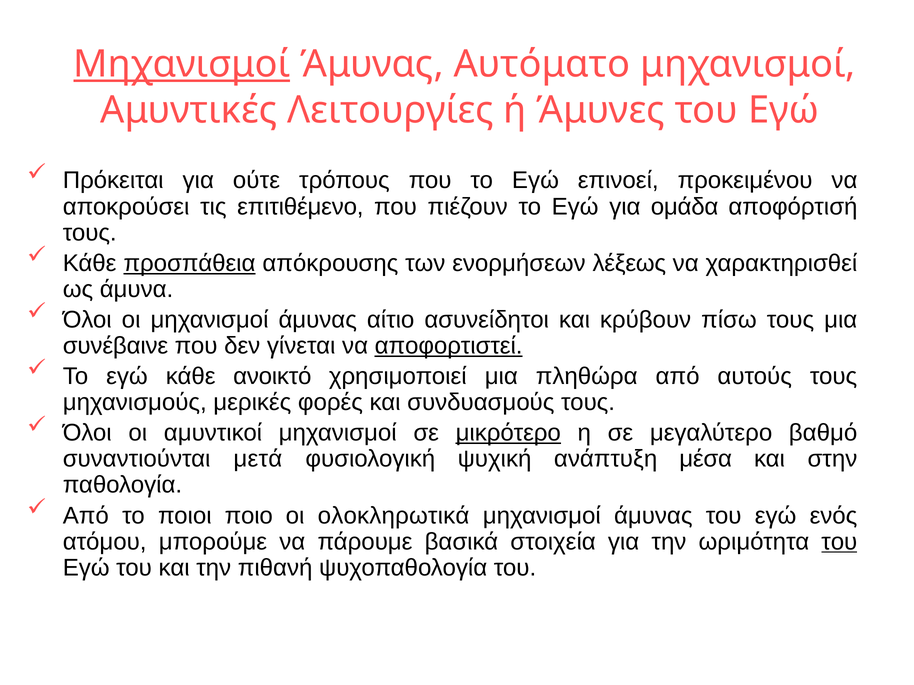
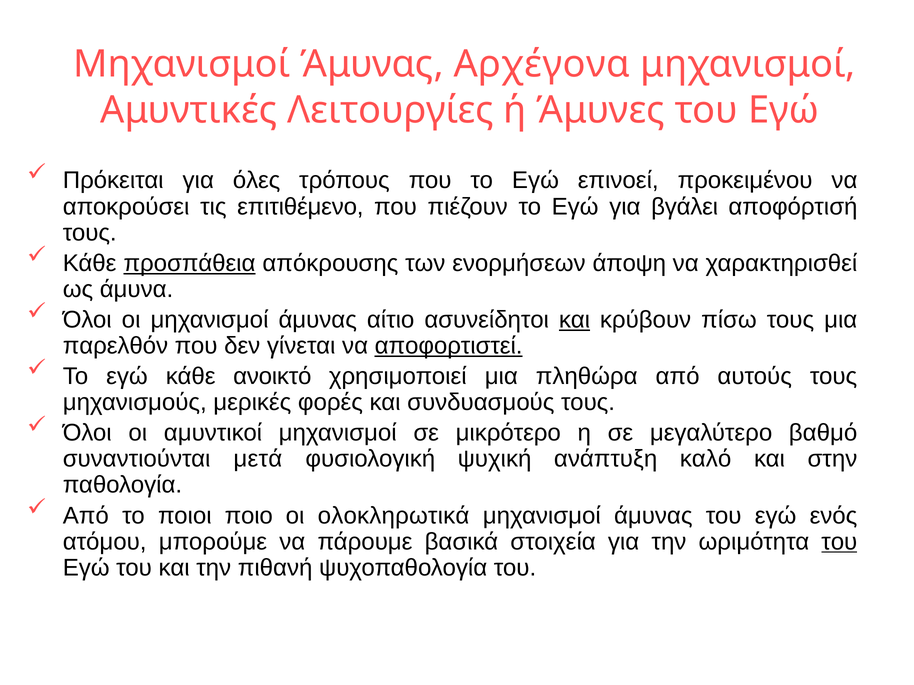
Μηχανισμοί underline: present -> none (182, 64)
Αυτόματο: Αυτόματο -> Αρχέγονα (542, 64)
ούτε: ούτε -> όλες (257, 181)
ομάδα: ομάδα -> βγάλει (685, 207)
λέξεως: λέξεως -> άποψη (629, 263)
και underline: none -> present (574, 320)
συνέβαινε: συνέβαινε -> παρελθόν (115, 346)
μικρότερο underline: present -> none (508, 433)
μέσα: μέσα -> καλό (706, 459)
